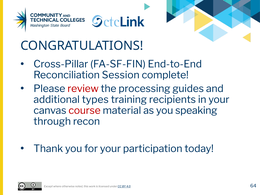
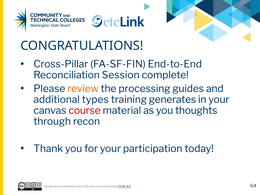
review colour: red -> orange (83, 89)
recipients: recipients -> generates (172, 100)
speaking: speaking -> thoughts (196, 110)
